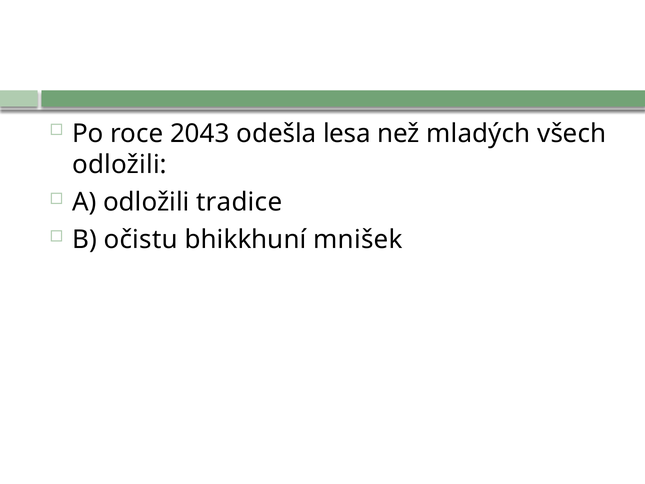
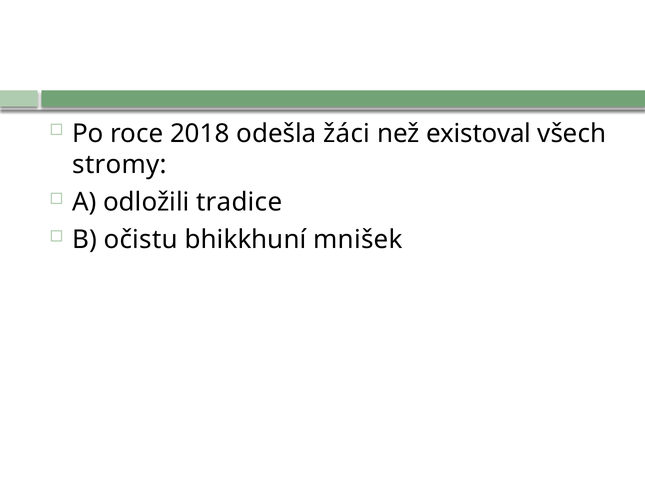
2043: 2043 -> 2018 (200, 133)
lesa: lesa -> žáci (347, 133)
mladých: mladých -> existoval (479, 133)
odložili: odložili -> stromy (119, 165)
